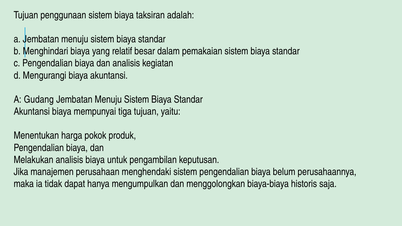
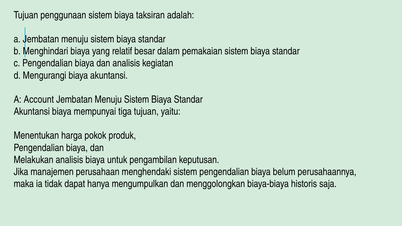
Gudang: Gudang -> Account (39, 100)
